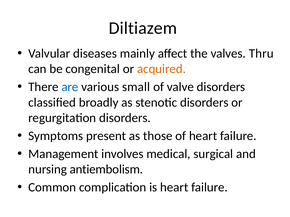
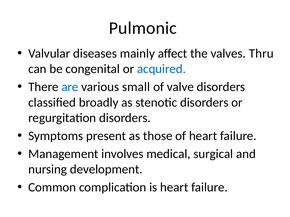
Diltiazem: Diltiazem -> Pulmonic (143, 28)
acquired colour: orange -> blue (161, 69)
antiembolism: antiembolism -> development (106, 170)
